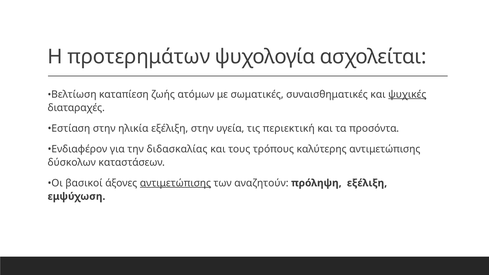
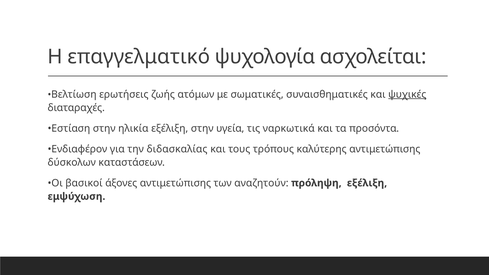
προτερημάτων: προτερημάτων -> επαγγελματικό (139, 57)
καταπίεση: καταπίεση -> ερωτήσεις (124, 94)
περιεκτική: περιεκτική -> ναρκωτικά (289, 128)
αντιμετώπισης underline: present -> none (175, 183)
